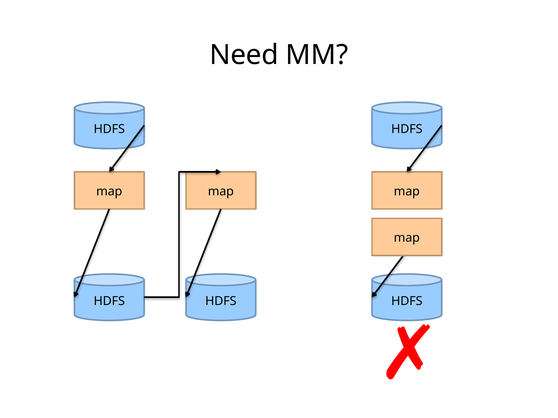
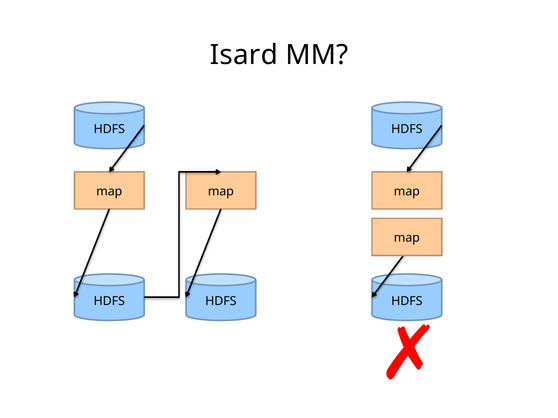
Need: Need -> Isard (244, 55)
